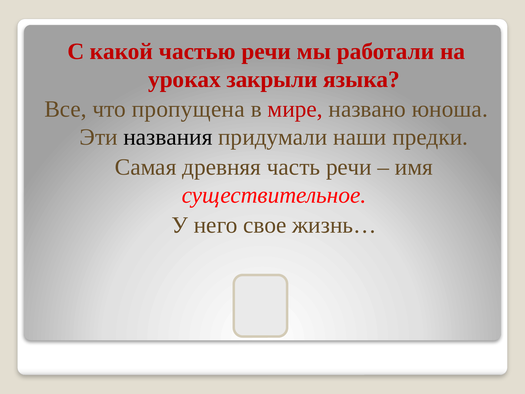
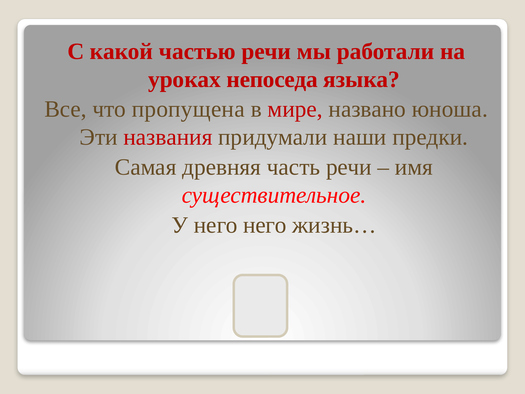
закрыли: закрыли -> непоседа (272, 79)
названия colour: black -> red (168, 137)
него свое: свое -> него (265, 225)
